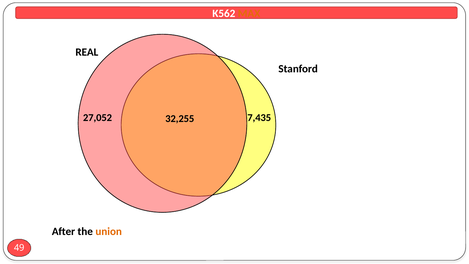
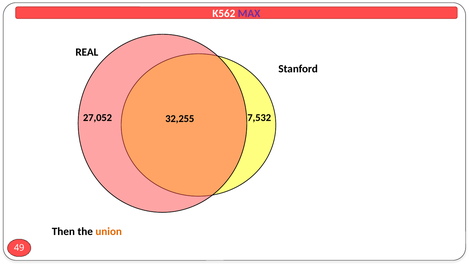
MAX colour: orange -> purple (249, 13)
7,435: 7,435 -> 7,532 (259, 118)
After: After -> Then (63, 232)
